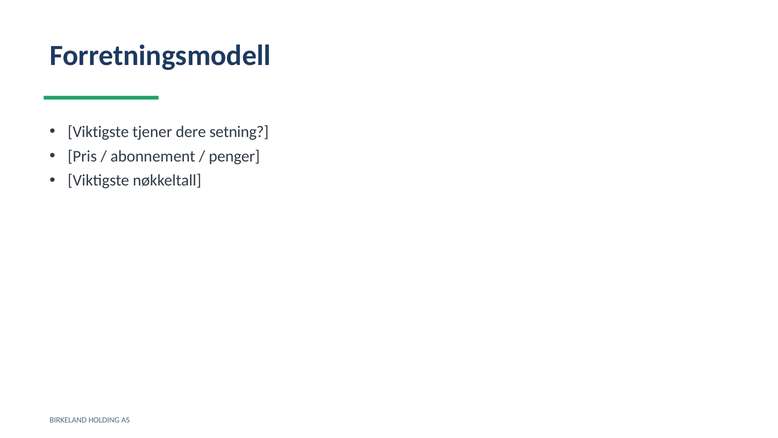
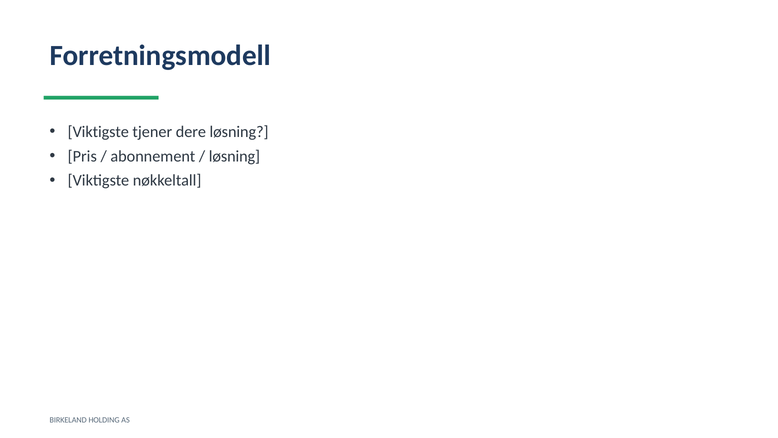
dere setning: setning -> løsning (239, 132)
penger: penger -> løsning (234, 156)
